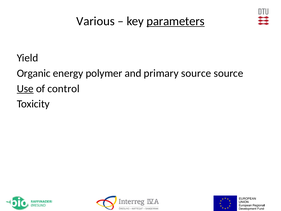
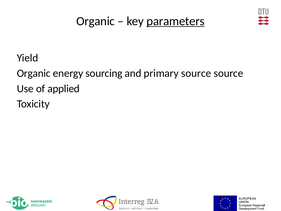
Various: Various -> Organic (96, 21)
polymer: polymer -> sourcing (104, 73)
Use underline: present -> none (25, 89)
control: control -> applied (64, 89)
